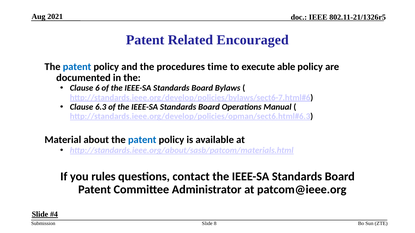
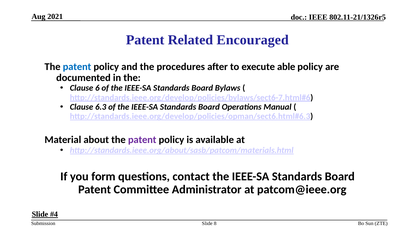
time: time -> after (218, 67)
patent colour: blue -> purple (142, 140)
rules: rules -> form (103, 177)
